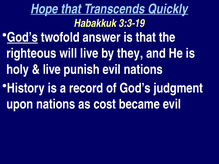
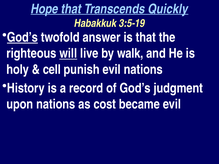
3:3-19: 3:3-19 -> 3:5-19 (132, 23)
will underline: none -> present (68, 53)
they: they -> walk (130, 53)
live: live -> cell (52, 70)
